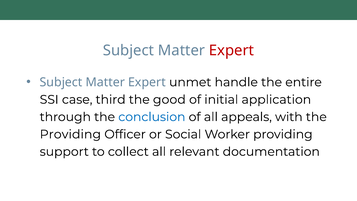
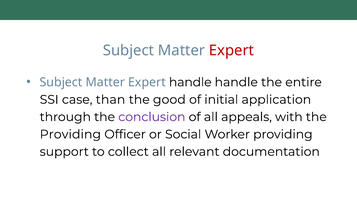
Expert unmet: unmet -> handle (190, 82)
third: third -> than (111, 100)
conclusion colour: blue -> purple (152, 117)
